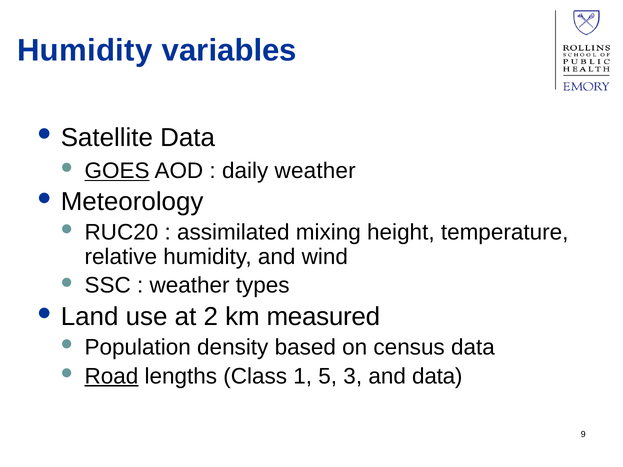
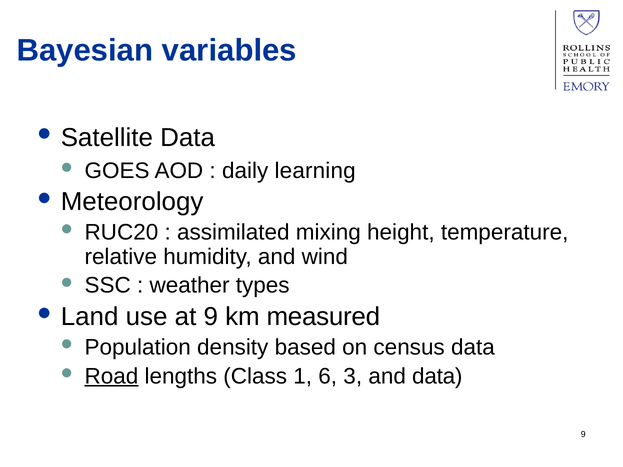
Humidity: Humidity -> Bayesian (85, 50)
GOES underline: present -> none (117, 171)
daily weather: weather -> learning (315, 171)
at 2: 2 -> 9 (211, 317)
5: 5 -> 6 (328, 376)
